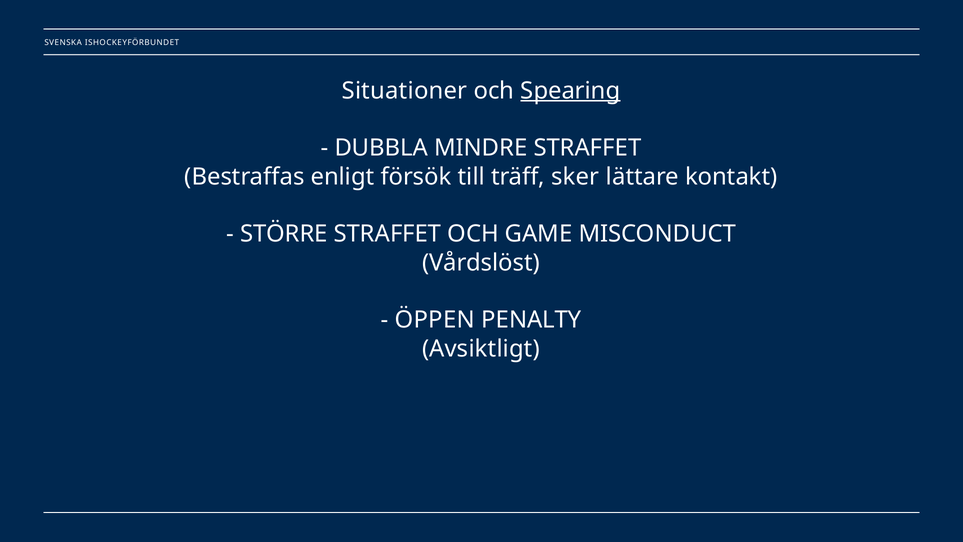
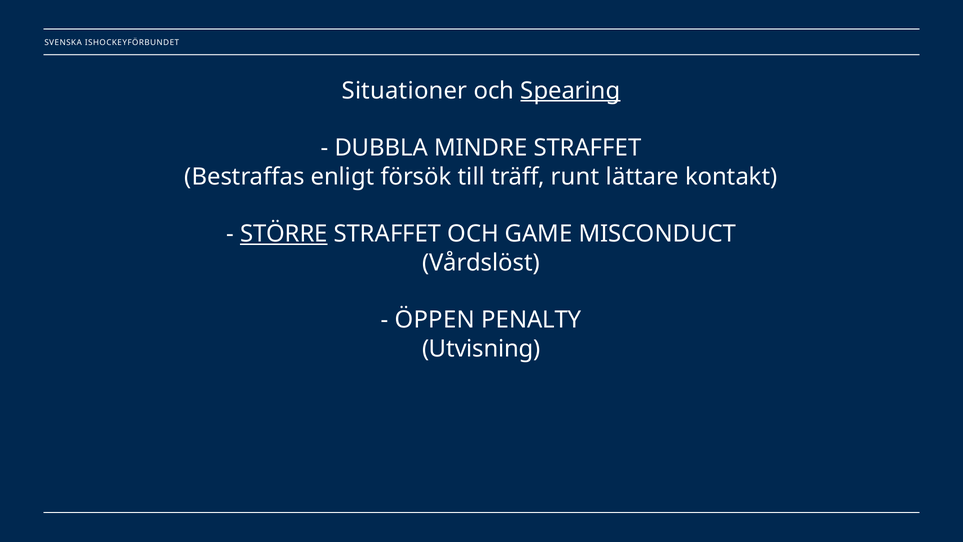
sker: sker -> runt (575, 177)
STÖRRE underline: none -> present (284, 234)
Avsiktligt: Avsiktligt -> Utvisning (481, 349)
